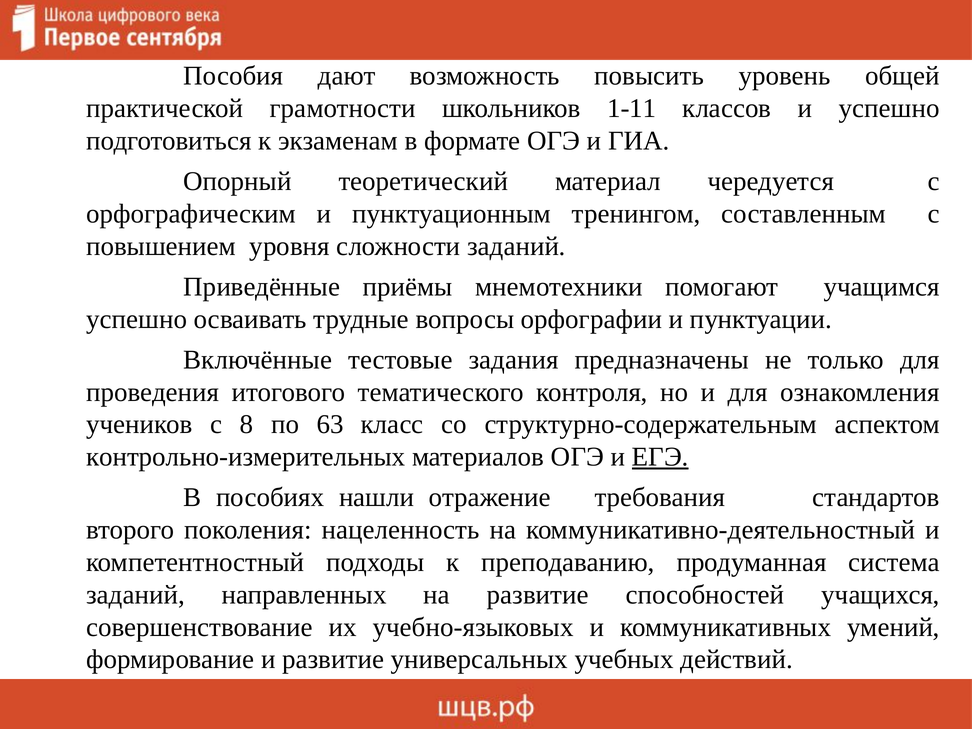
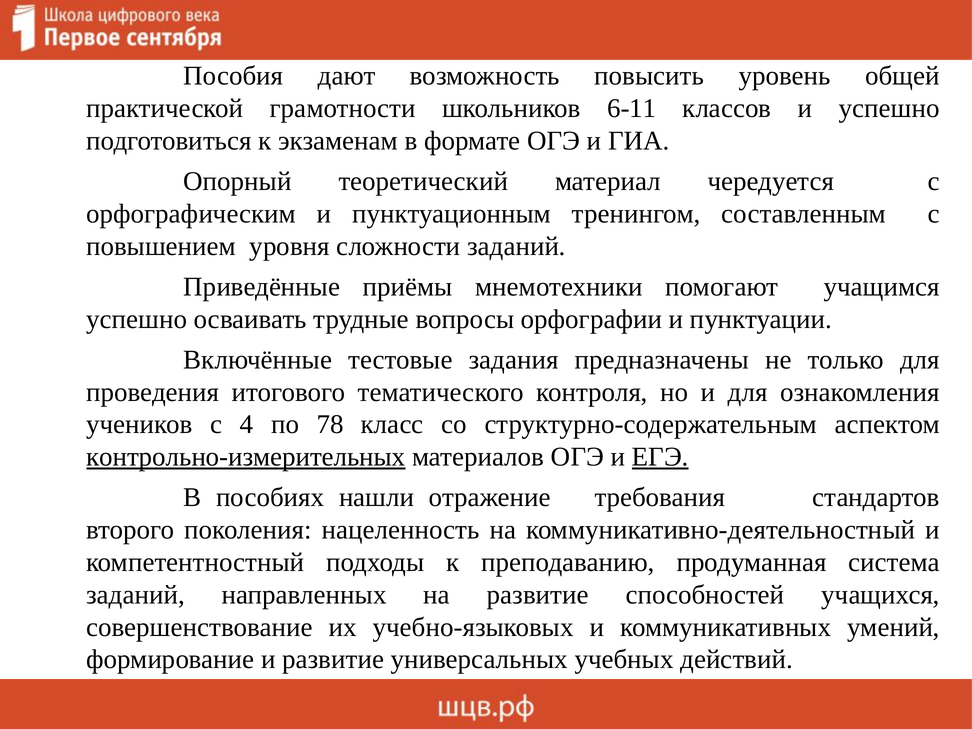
1-11: 1-11 -> 6-11 (632, 108)
8: 8 -> 4 (247, 425)
63: 63 -> 78 (330, 425)
контрольно-измерительных underline: none -> present (246, 457)
